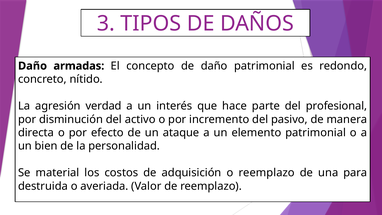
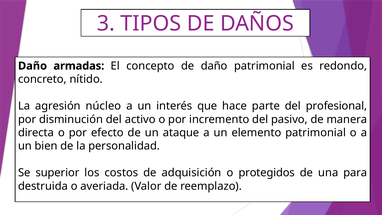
verdad: verdad -> núcleo (103, 106)
material: material -> superior (57, 173)
o reemplazo: reemplazo -> protegidos (267, 173)
